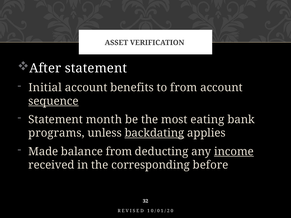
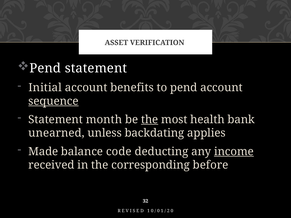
After: After -> Pend (45, 68)
to from: from -> pend (184, 88)
the underline: none -> present (150, 120)
eating: eating -> health (207, 120)
programs: programs -> unearned (56, 133)
backdating underline: present -> none (154, 133)
balance from: from -> code (119, 152)
